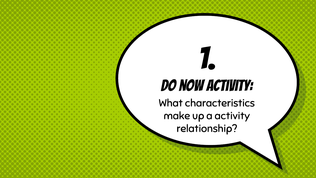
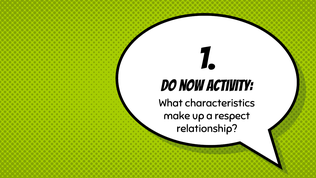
a activity: activity -> respect (232, 116)
